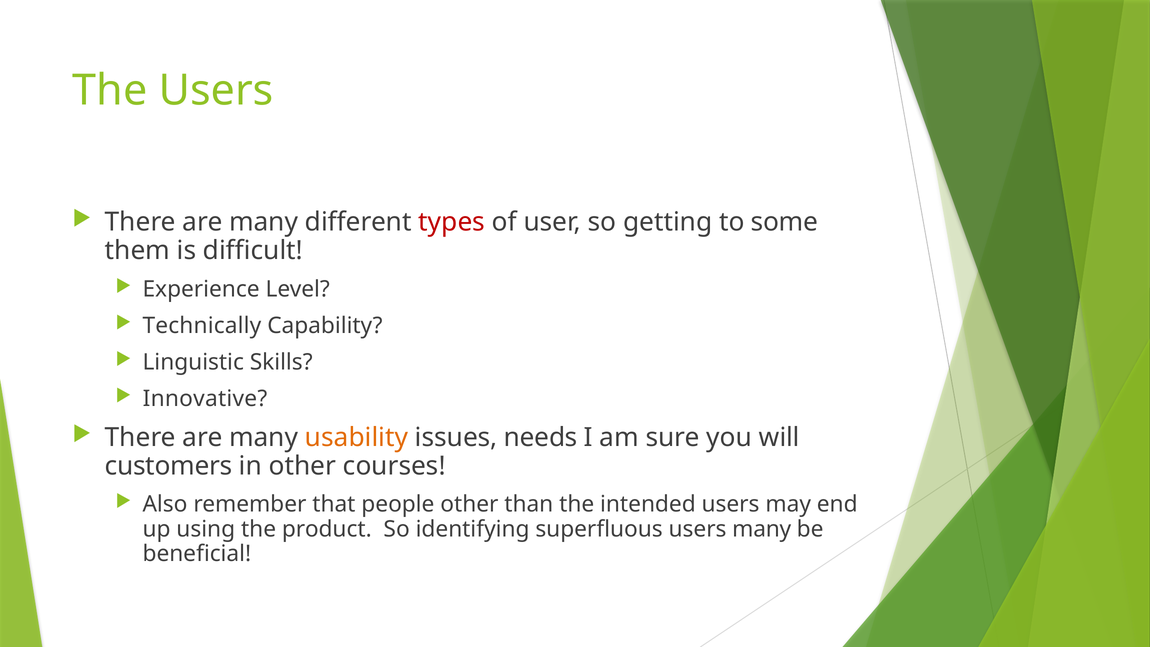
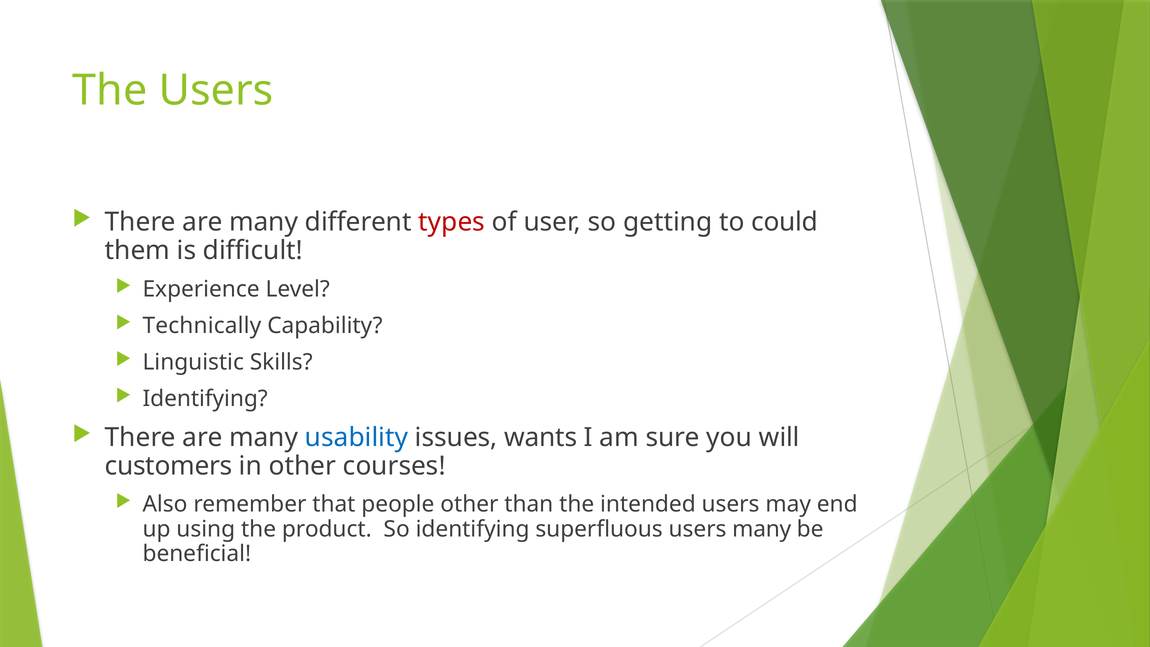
some: some -> could (785, 222)
Innovative: Innovative -> Identifying (205, 399)
usability colour: orange -> blue (356, 437)
needs: needs -> wants (541, 437)
